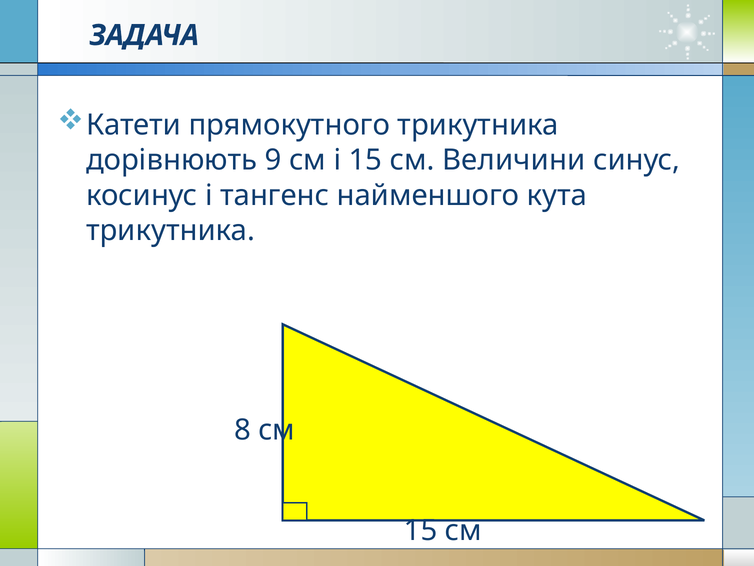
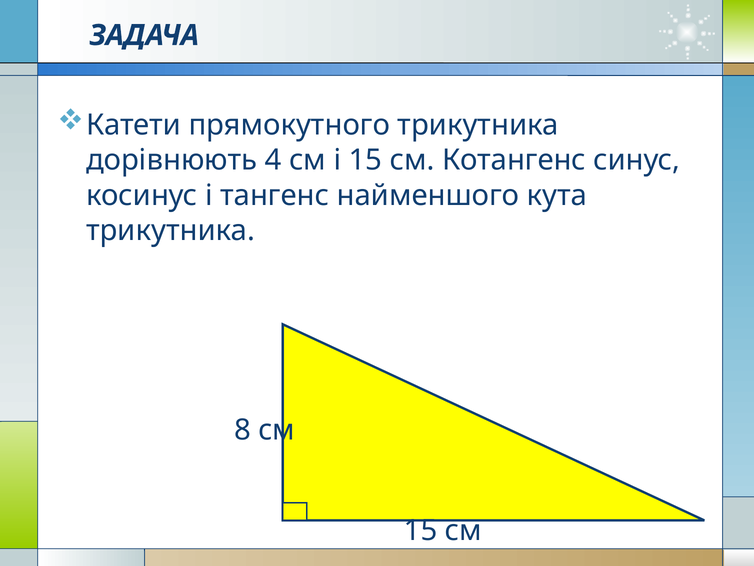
9: 9 -> 4 (273, 160)
Величини: Величини -> Котангенс (514, 160)
